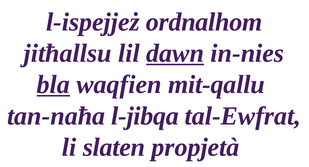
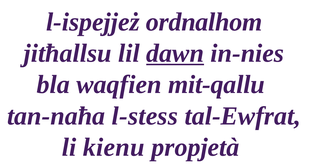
bla underline: present -> none (53, 84)
l-jibqa: l-jibqa -> l-stess (145, 115)
slaten: slaten -> kienu (114, 147)
